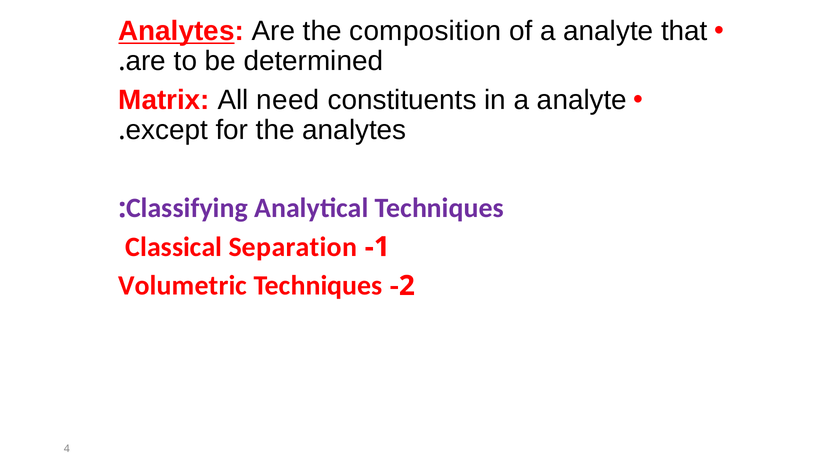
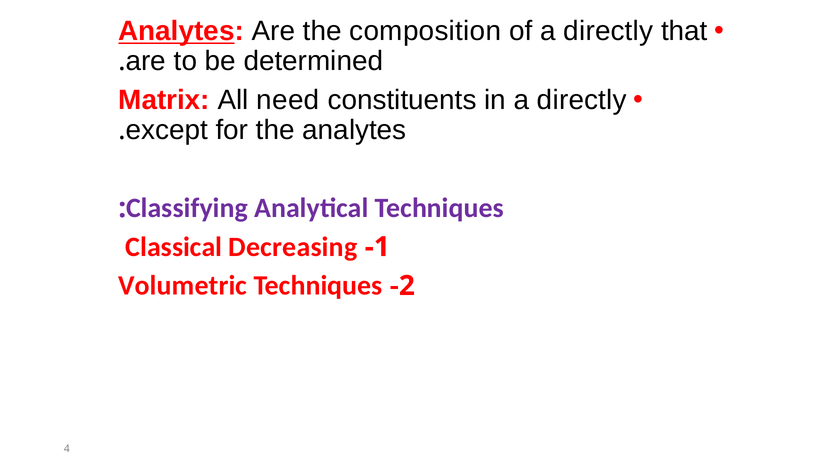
of a analyte: analyte -> directly (608, 31)
in a analyte: analyte -> directly (582, 100)
Separation: Separation -> Decreasing (293, 247)
